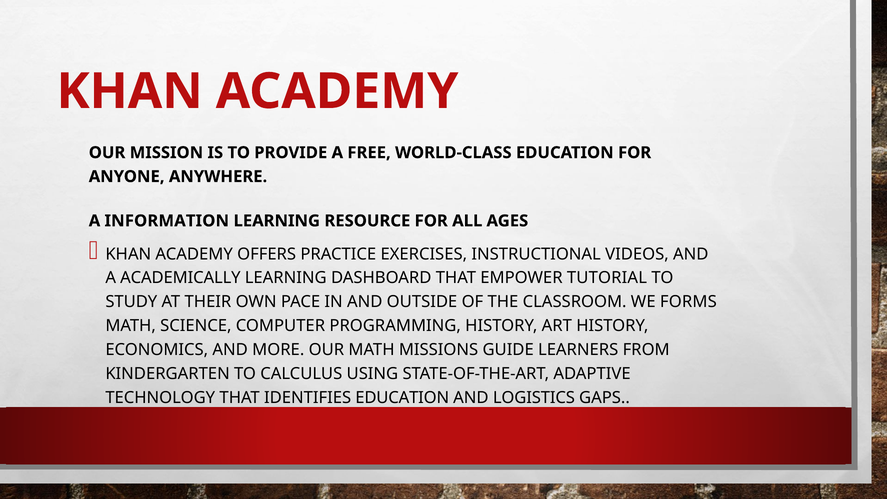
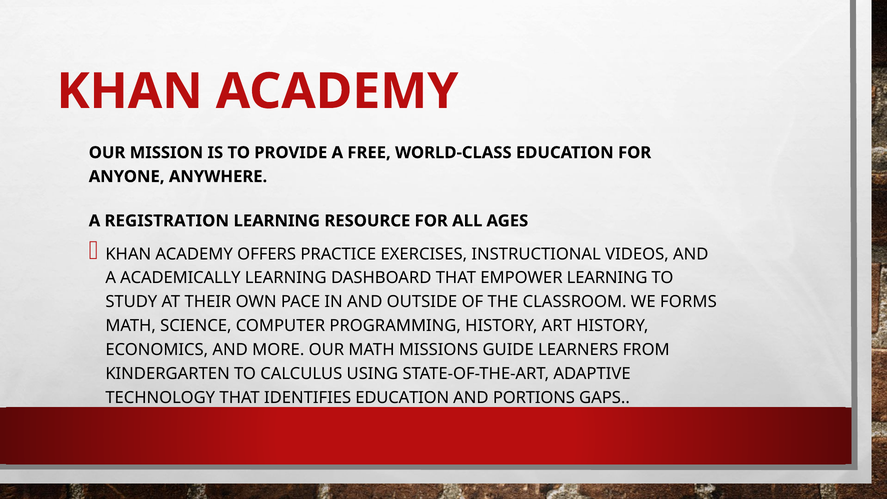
INFORMATION: INFORMATION -> REGISTRATION (167, 221)
EMPOWER TUTORIAL: TUTORIAL -> LEARNING (607, 278)
LOGISTICS: LOGISTICS -> PORTIONS (534, 398)
